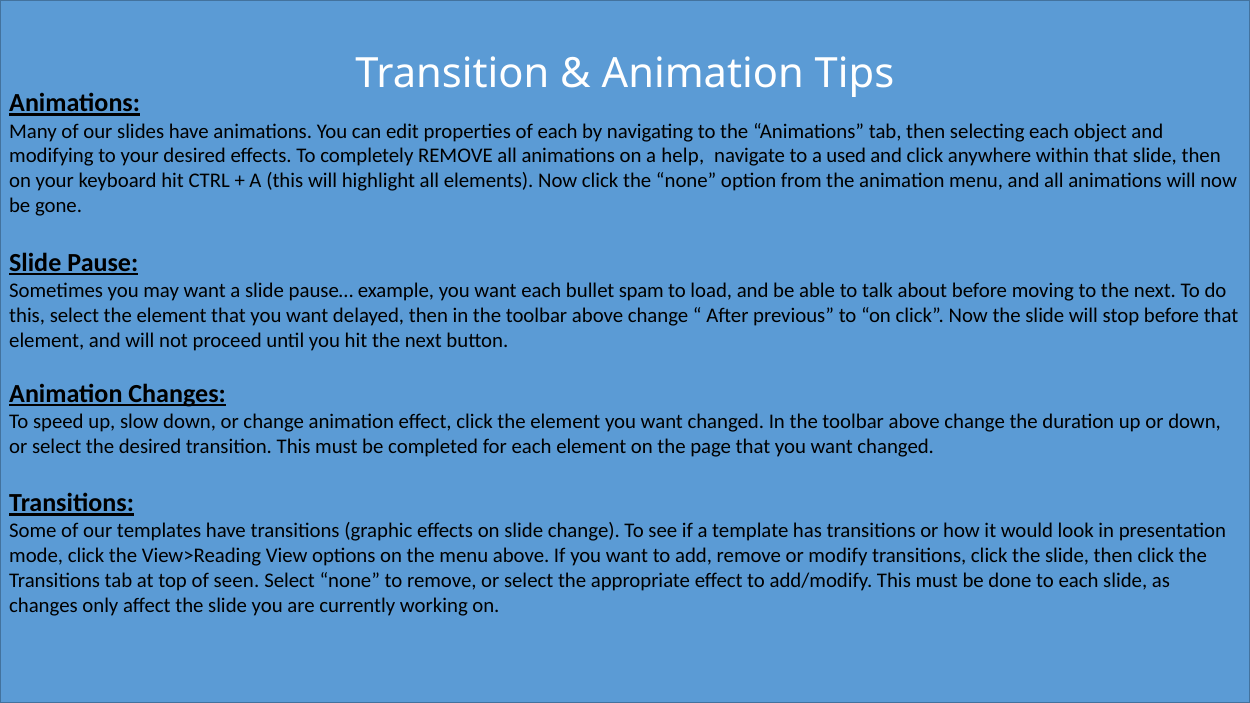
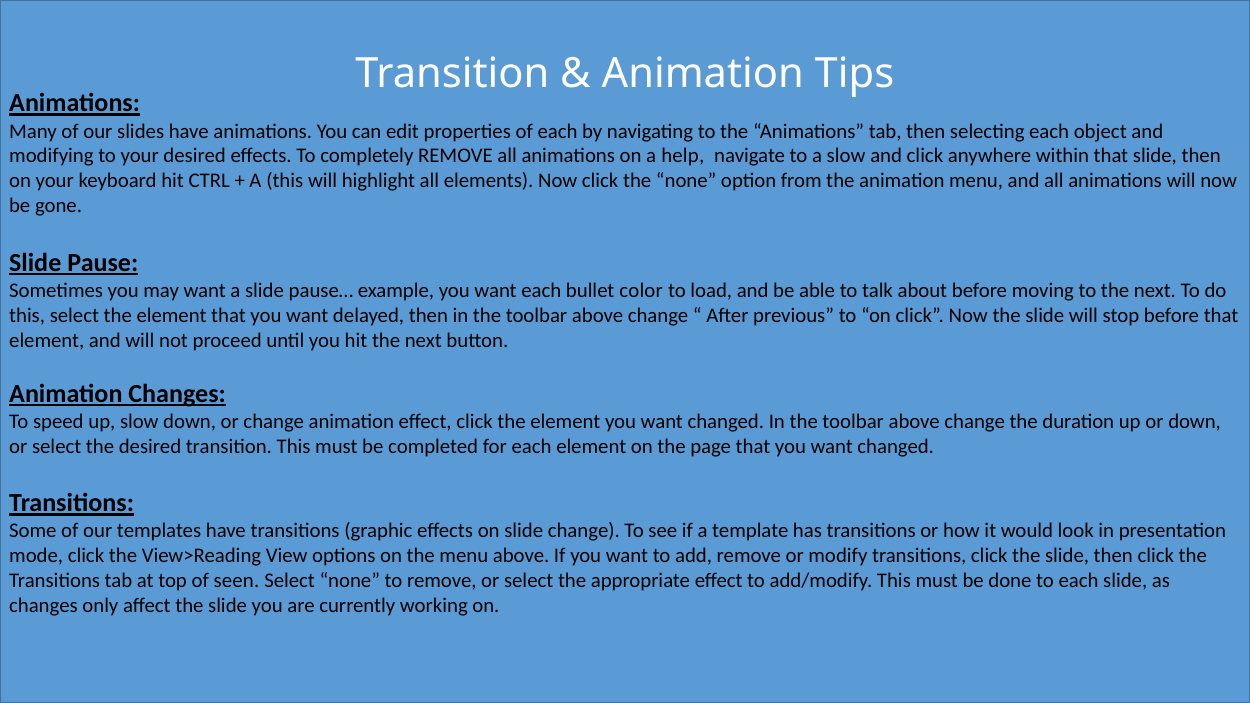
a used: used -> slow (846, 156)
spam: spam -> color (641, 291)
